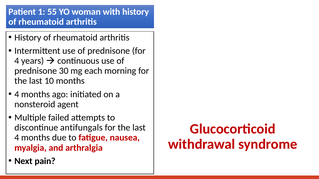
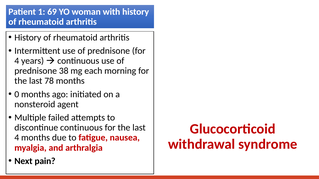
55: 55 -> 69 (52, 12)
30: 30 -> 38 (64, 71)
10: 10 -> 78 (49, 81)
4: 4 -> 0 (17, 94)
discontinue antifungals: antifungals -> continuous (81, 128)
